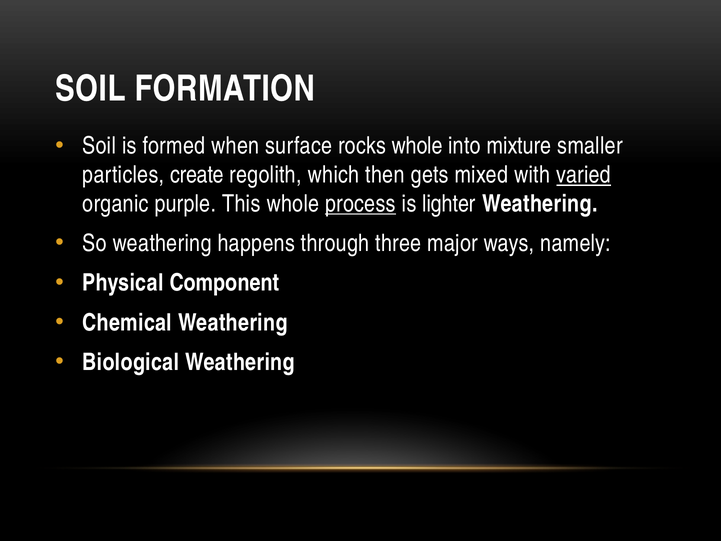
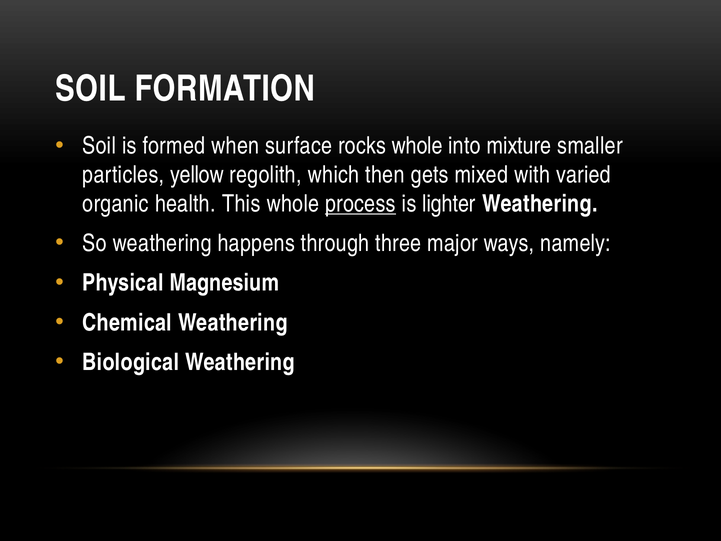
create: create -> yellow (197, 175)
varied underline: present -> none (584, 175)
purple: purple -> health (185, 204)
Component: Component -> Magnesium (224, 283)
